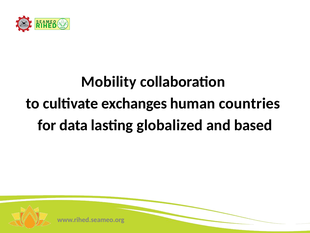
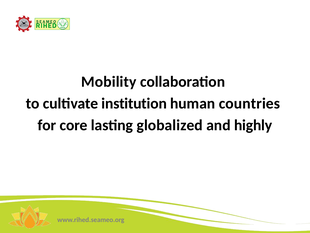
exchanges: exchanges -> institution (134, 103)
data: data -> core (74, 125)
based: based -> highly (253, 125)
